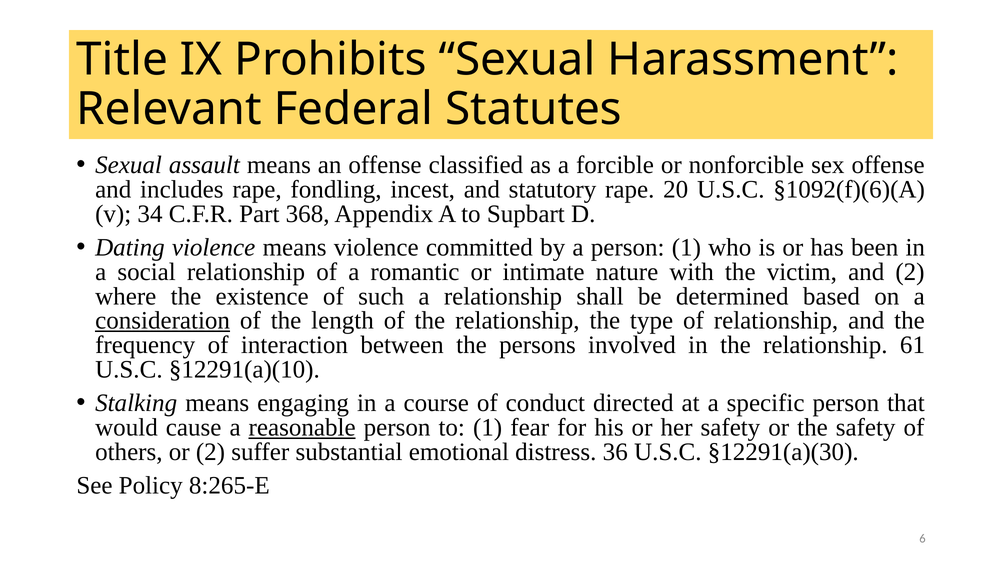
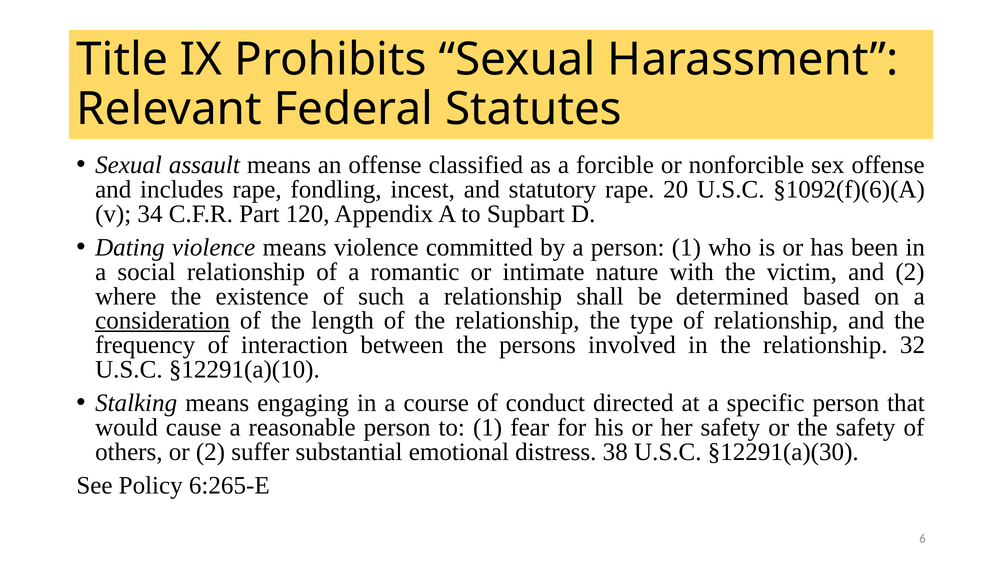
368: 368 -> 120 (308, 214)
61: 61 -> 32 (913, 345)
reasonable underline: present -> none (302, 427)
36: 36 -> 38 (615, 452)
8:265-E: 8:265-E -> 6:265-E (229, 485)
